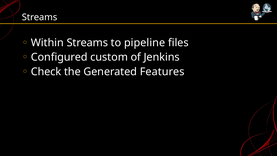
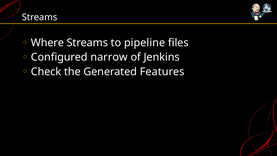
Within: Within -> Where (47, 43)
custom: custom -> narrow (109, 57)
